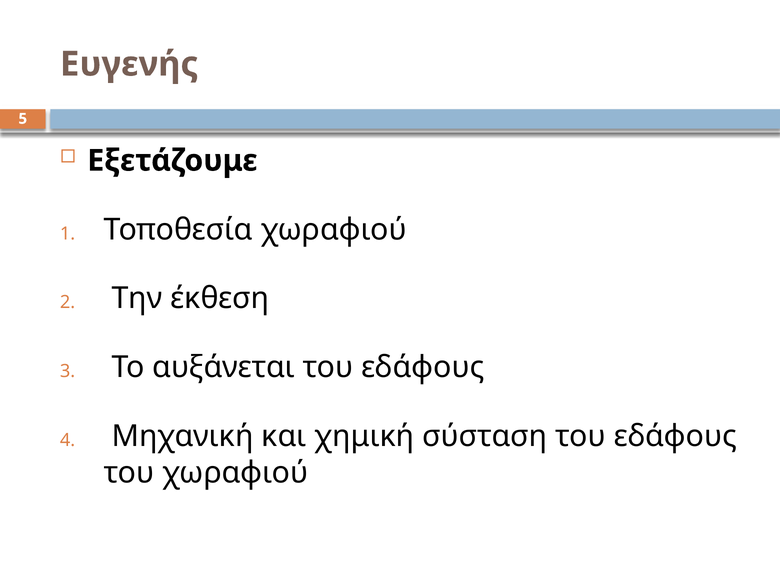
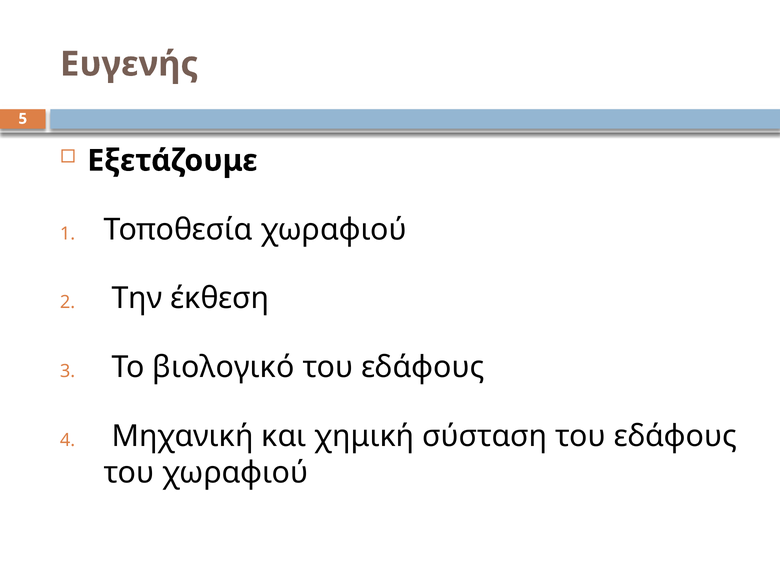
αυξάνεται: αυξάνεται -> βιολογικό (224, 367)
